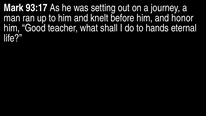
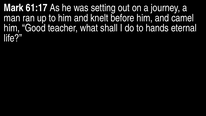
93:17: 93:17 -> 61:17 (37, 8)
honor: honor -> camel (183, 18)
